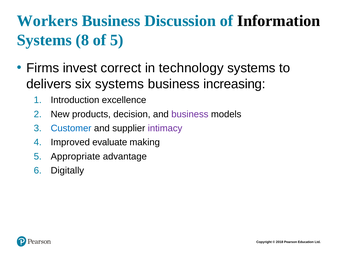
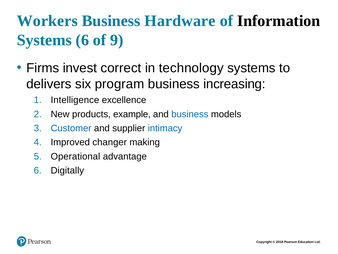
Discussion: Discussion -> Hardware (180, 21)
Systems 8: 8 -> 6 (82, 40)
of 5: 5 -> 9 (117, 40)
six systems: systems -> program (120, 84)
Introduction: Introduction -> Intelligence (75, 100)
decision: decision -> example (132, 114)
business colour: purple -> blue (190, 114)
intimacy colour: purple -> blue (165, 128)
evaluate: evaluate -> changer (110, 142)
Appropriate: Appropriate -> Operational (75, 156)
